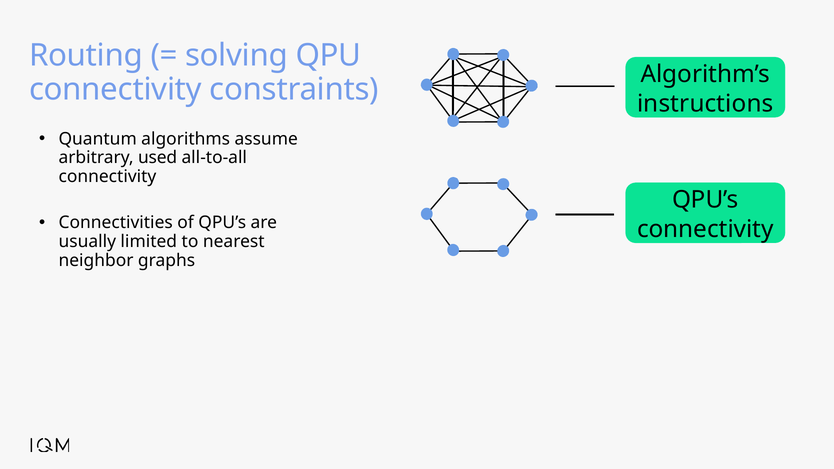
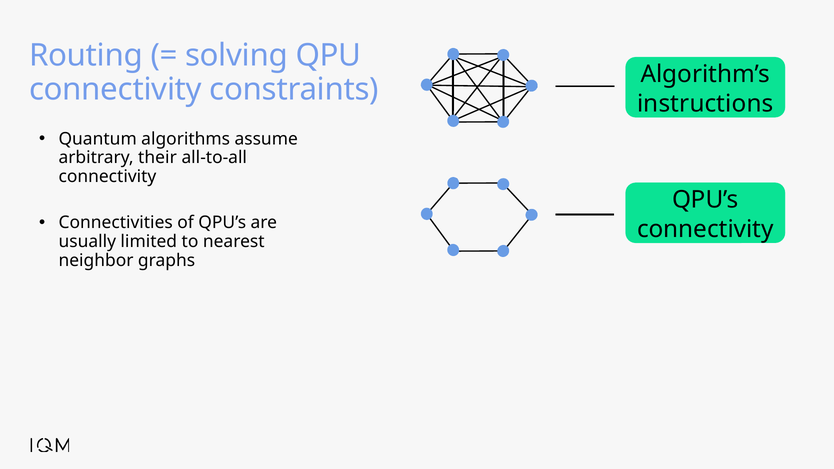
used: used -> their (157, 158)
